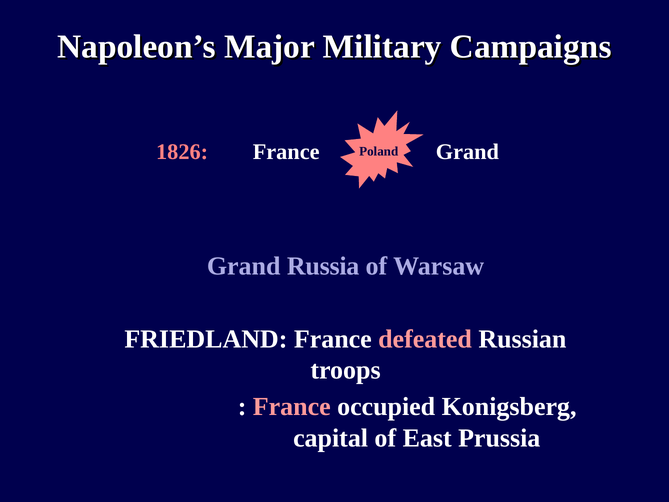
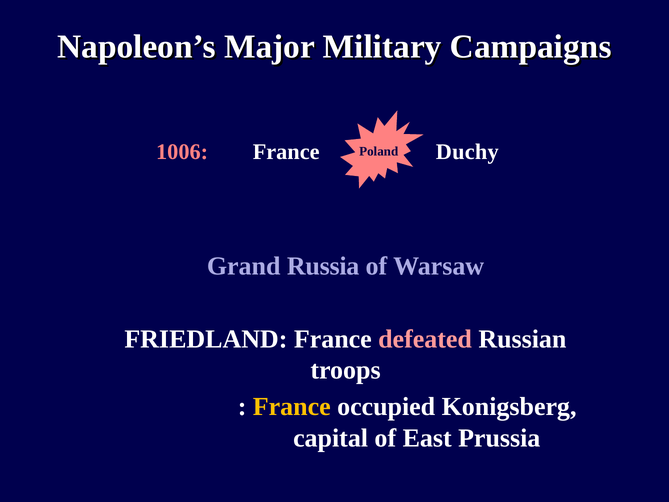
1826: 1826 -> 1006 (182, 152)
Grand: Grand -> Duchy (467, 152)
France colour: pink -> yellow (292, 407)
